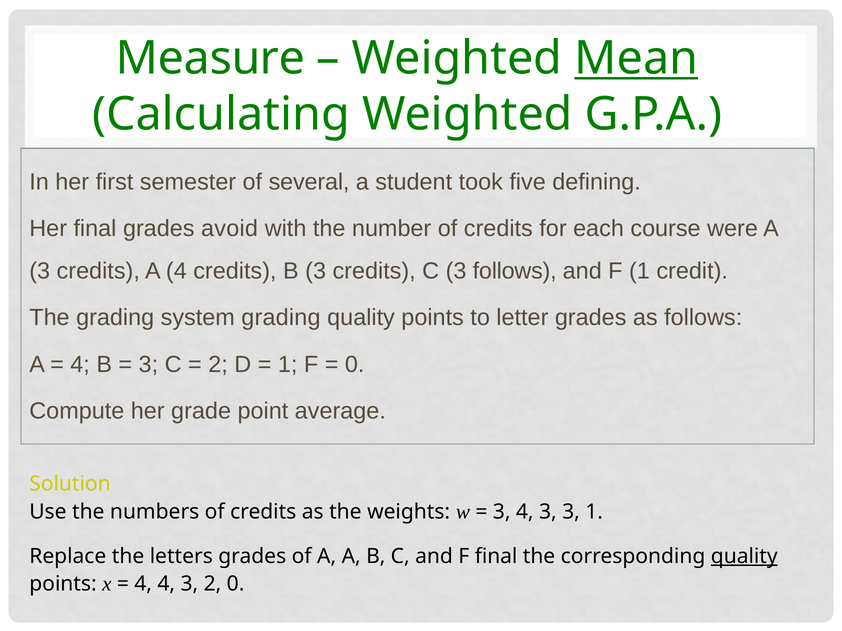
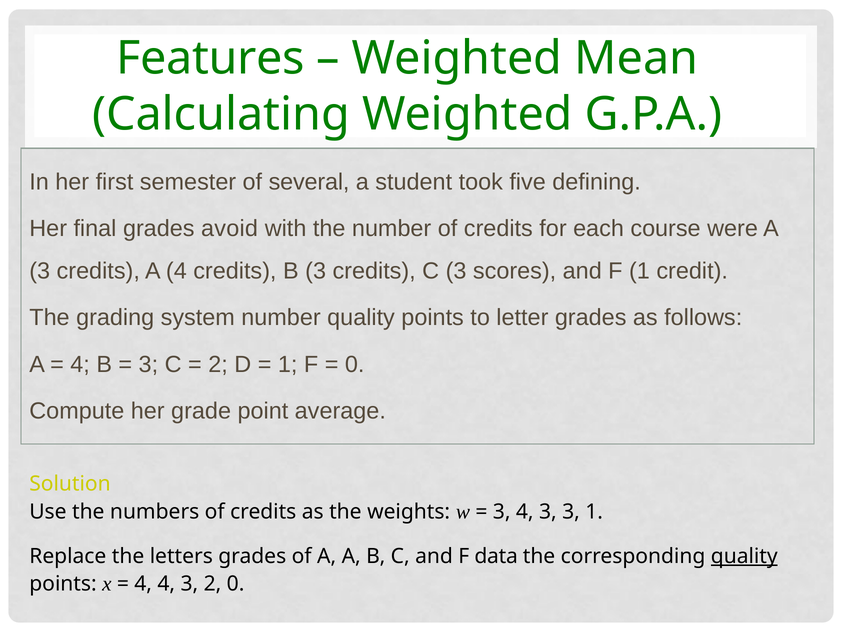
Measure: Measure -> Features (211, 58)
Mean underline: present -> none (636, 58)
3 follows: follows -> scores (515, 271)
system grading: grading -> number (281, 318)
F final: final -> data (496, 557)
